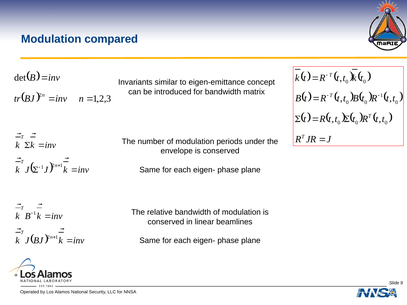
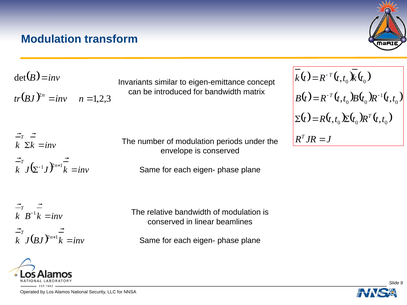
compared: compared -> transform (111, 39)
